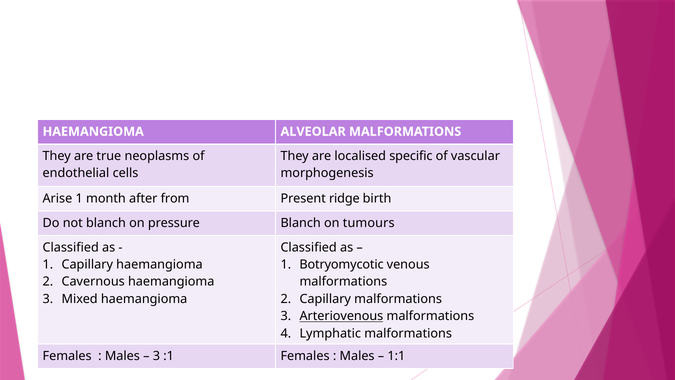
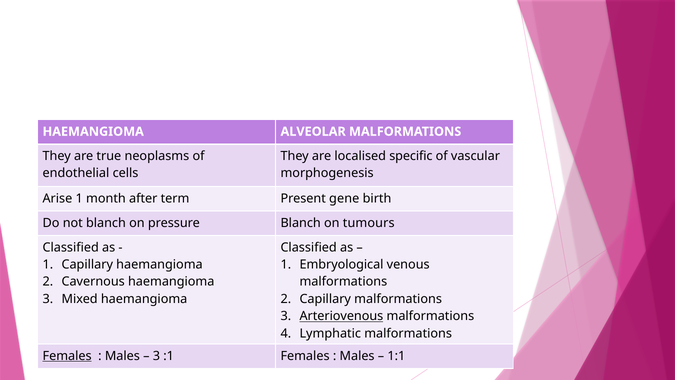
from: from -> term (175, 198)
ridge: ridge -> gene (344, 198)
Botryomycotic: Botryomycotic -> Embryological (342, 264)
Females underline: none -> present (67, 356)
